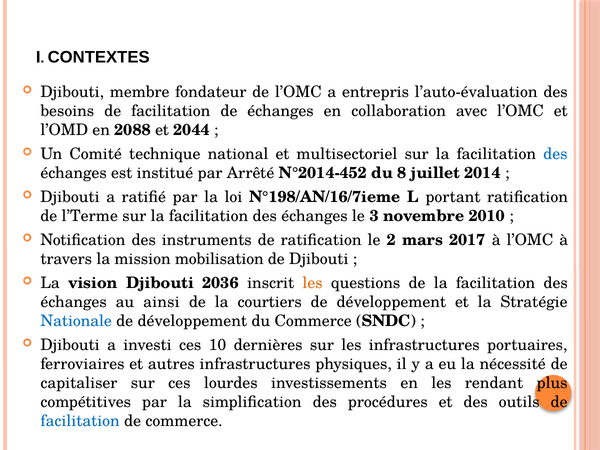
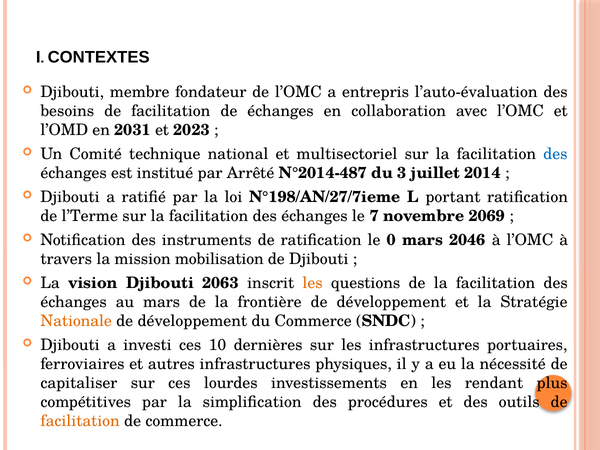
2088: 2088 -> 2031 (133, 130)
2044: 2044 -> 2023 (192, 130)
N°2014-452: N°2014-452 -> N°2014-487 (323, 173)
8: 8 -> 3 (402, 173)
N°198/AN/16/7ieme: N°198/AN/16/7ieme -> N°198/AN/27/7ieme (325, 197)
3: 3 -> 7 (374, 216)
2010: 2010 -> 2069 (487, 216)
2: 2 -> 0 (391, 240)
2017: 2017 -> 2046 (467, 240)
2036: 2036 -> 2063 (220, 283)
au ainsi: ainsi -> mars (162, 302)
courtiers: courtiers -> frontière (270, 302)
Nationale colour: blue -> orange (76, 321)
facilitation colour: blue -> orange (80, 421)
